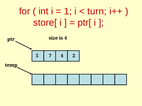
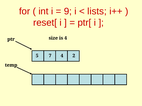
1: 1 -> 9 (68, 11)
turn: turn -> lists (97, 11)
store[: store[ -> reset[ (45, 23)
